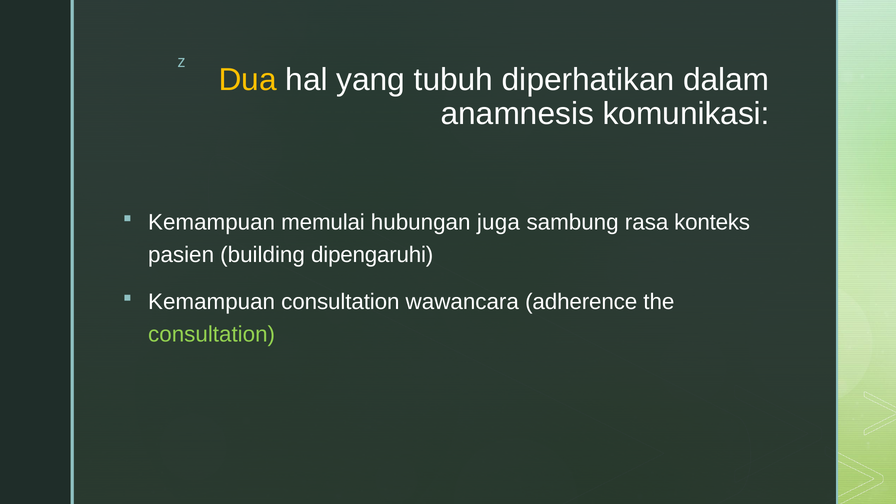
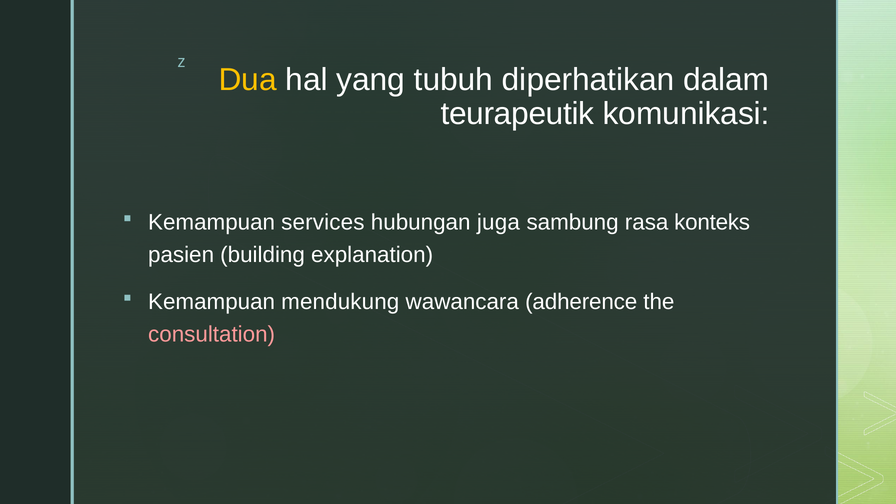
anamnesis: anamnesis -> teurapeutik (517, 114)
memulai: memulai -> services (323, 222)
dipengaruhi: dipengaruhi -> explanation (372, 255)
Kemampuan consultation: consultation -> mendukung (340, 302)
consultation colour: light green -> pink (212, 334)
